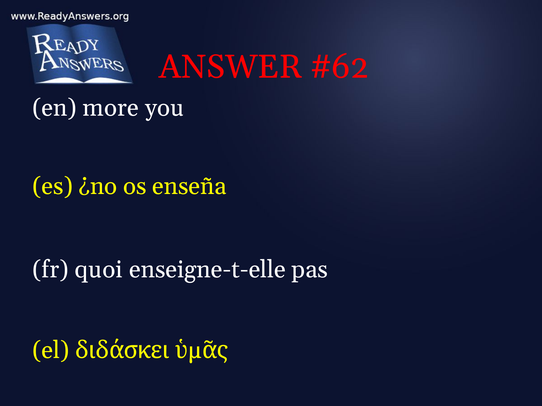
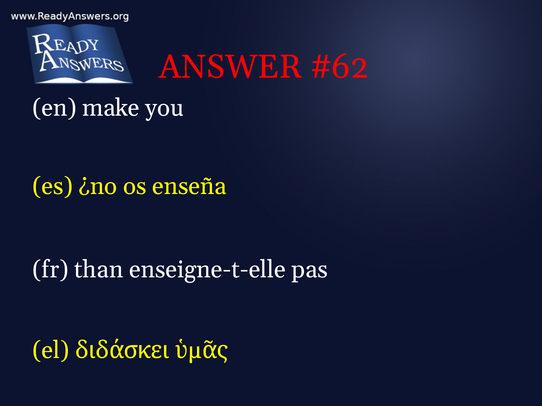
more: more -> make (111, 108)
quoi: quoi -> than (99, 270)
